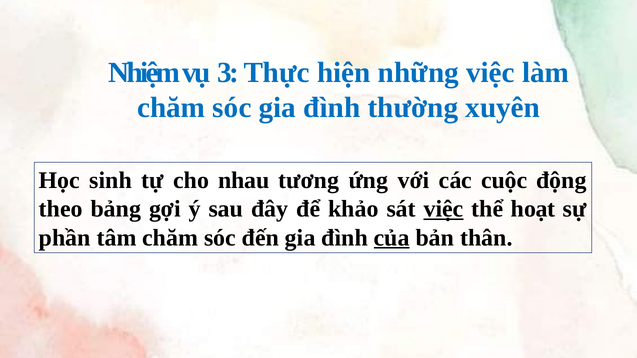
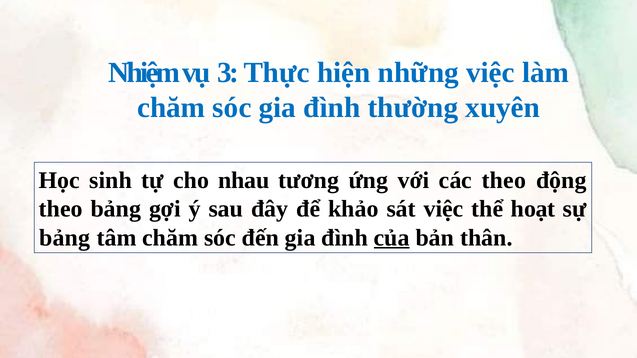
các cuộc: cuộc -> theo (504, 181)
việc underline: present -> none (444, 209)
phần: phần -> bảng (65, 238)
